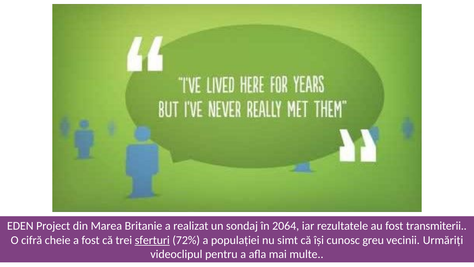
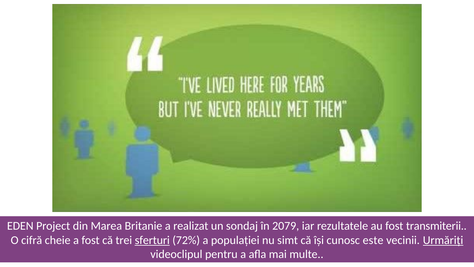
2064: 2064 -> 2079 (286, 226)
greu: greu -> este (373, 240)
Urmăriți underline: none -> present (443, 240)
